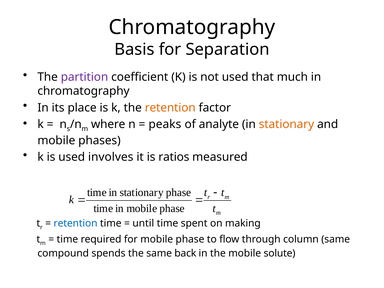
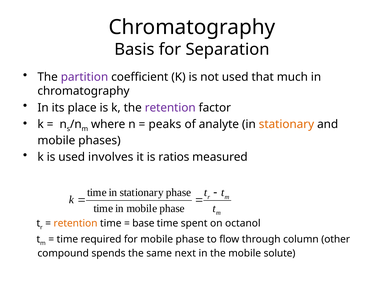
retention colour: orange -> purple (170, 108)
retention colour: blue -> orange (76, 223)
until: until -> base (143, 223)
making: making -> octanol (243, 223)
column same: same -> other (336, 239)
back: back -> next (185, 253)
